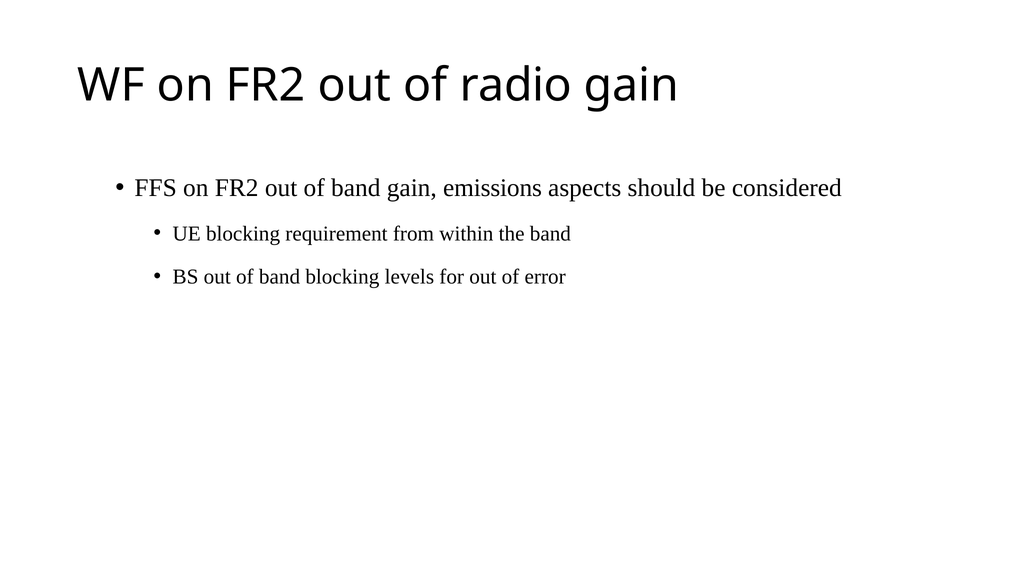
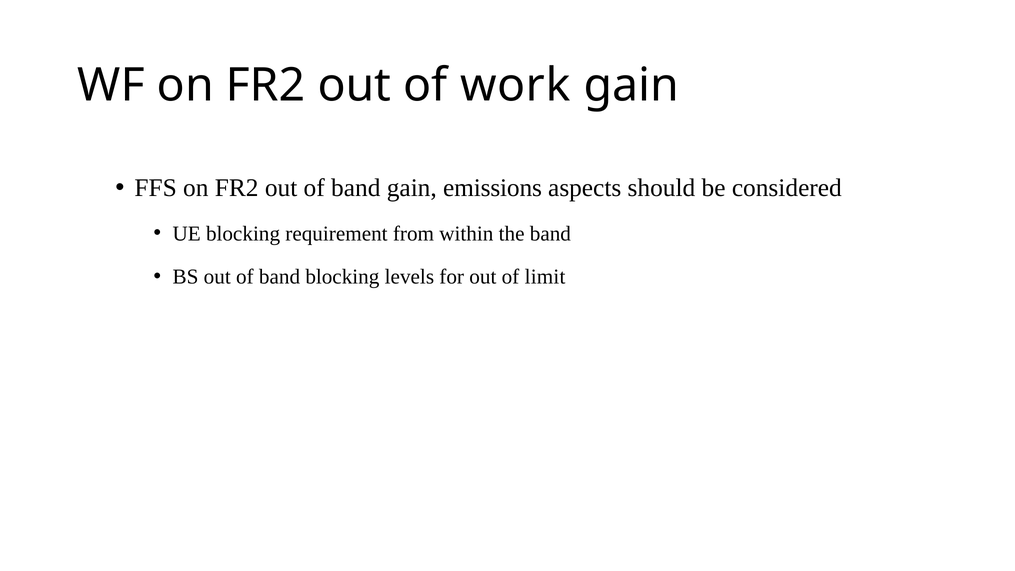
radio: radio -> work (515, 85)
error: error -> limit (545, 277)
